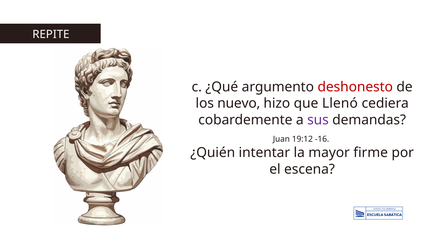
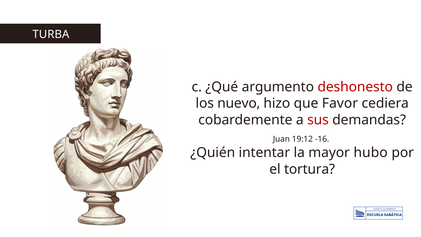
REPITE: REPITE -> TURBA (51, 34)
Llenó: Llenó -> Favor (340, 103)
sus colour: purple -> red (318, 120)
firme: firme -> hubo (371, 153)
escena: escena -> tortura (310, 169)
